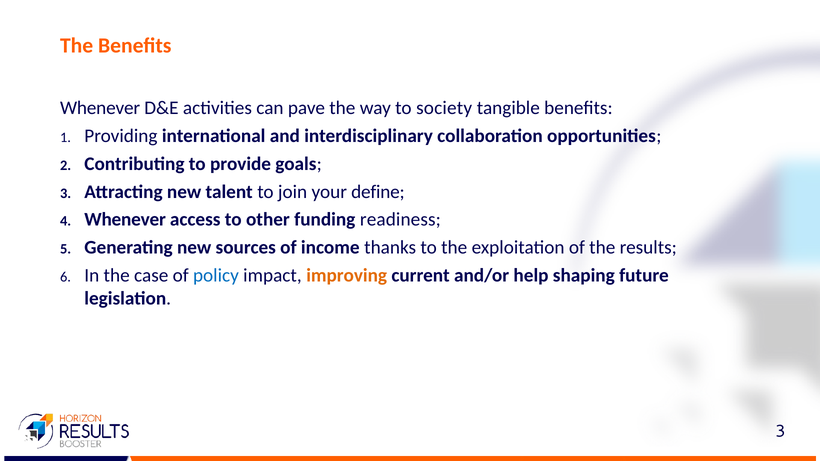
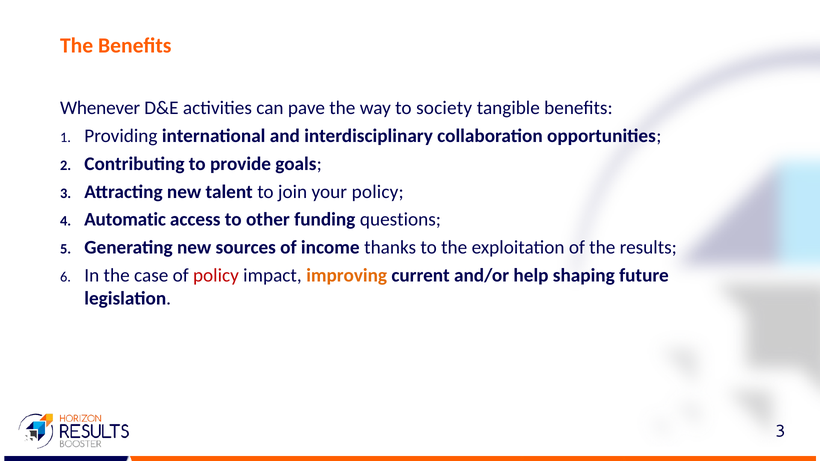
your define: define -> policy (378, 192)
Whenever: Whenever -> Automatic (125, 220)
readiness: readiness -> questions (400, 220)
policy colour: blue -> red (216, 275)
